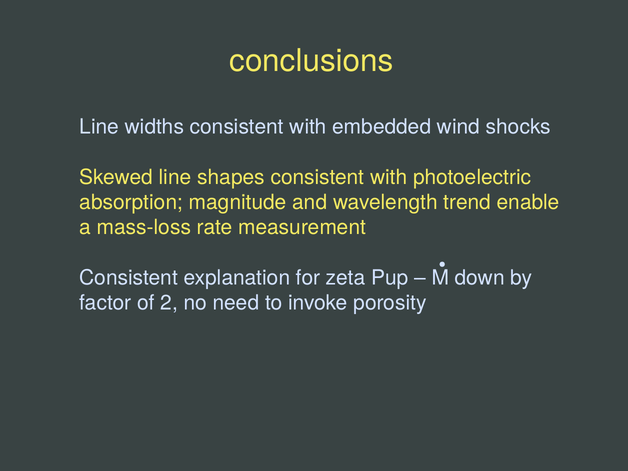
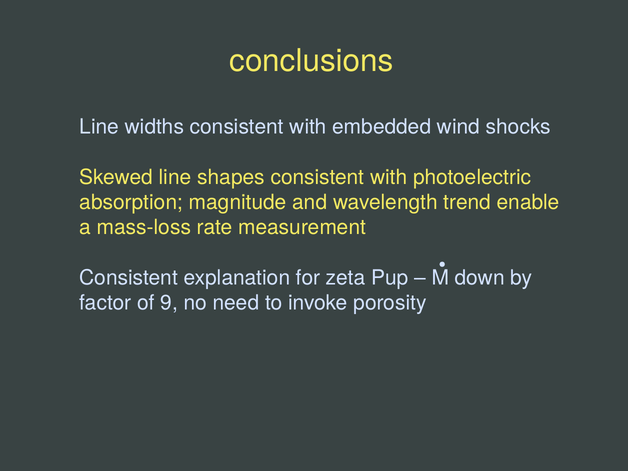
2: 2 -> 9 (169, 303)
